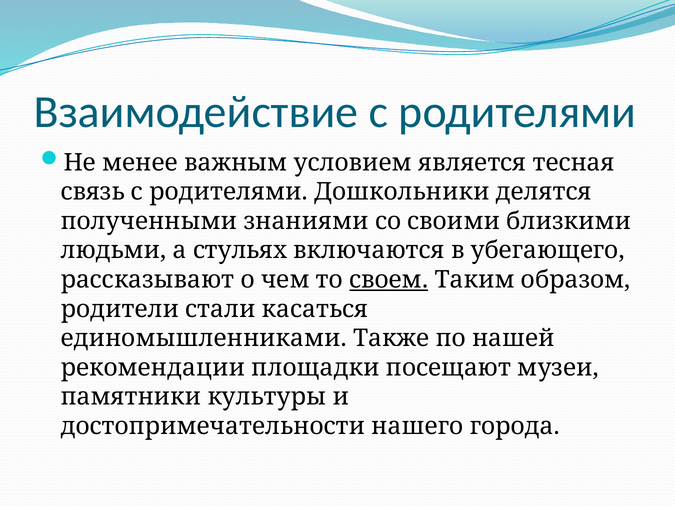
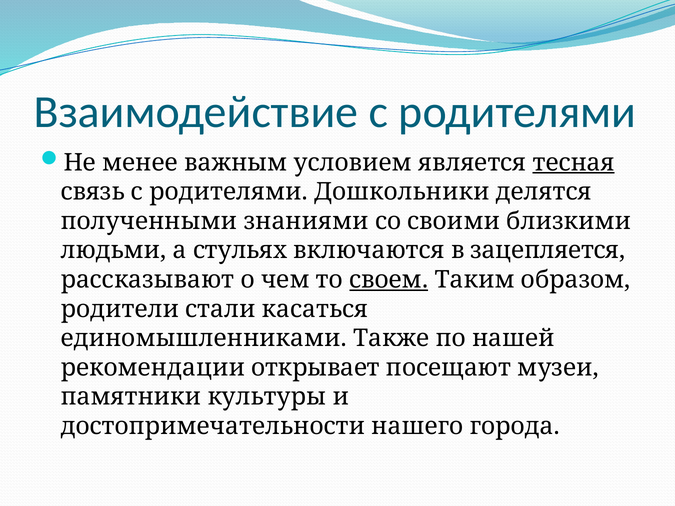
тесная underline: none -> present (574, 163)
убегающего: убегающего -> зацепляется (548, 251)
площадки: площадки -> открывает (316, 368)
